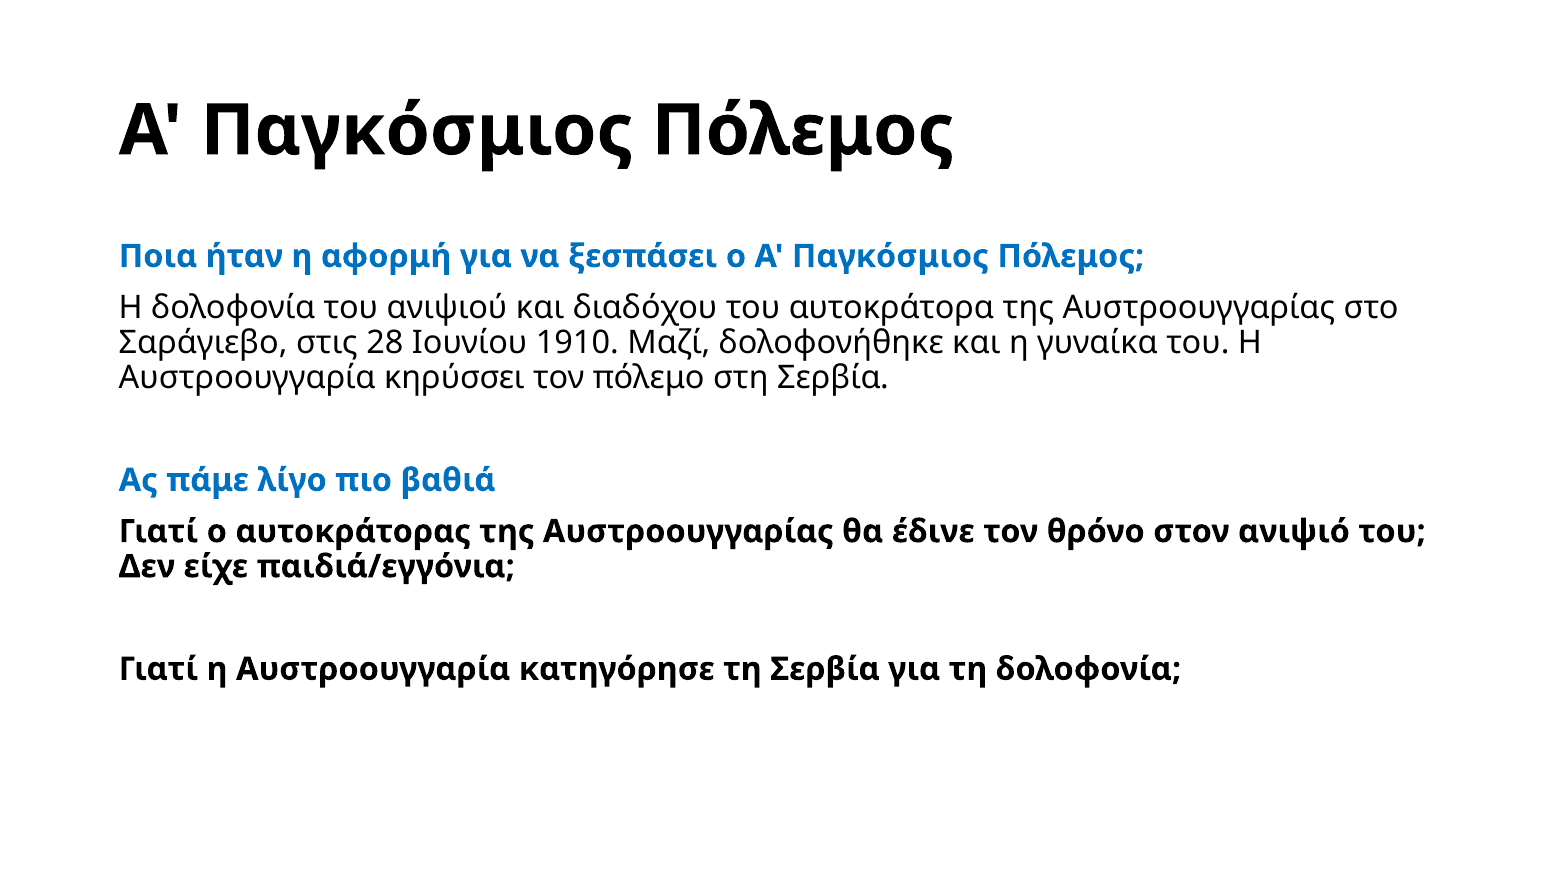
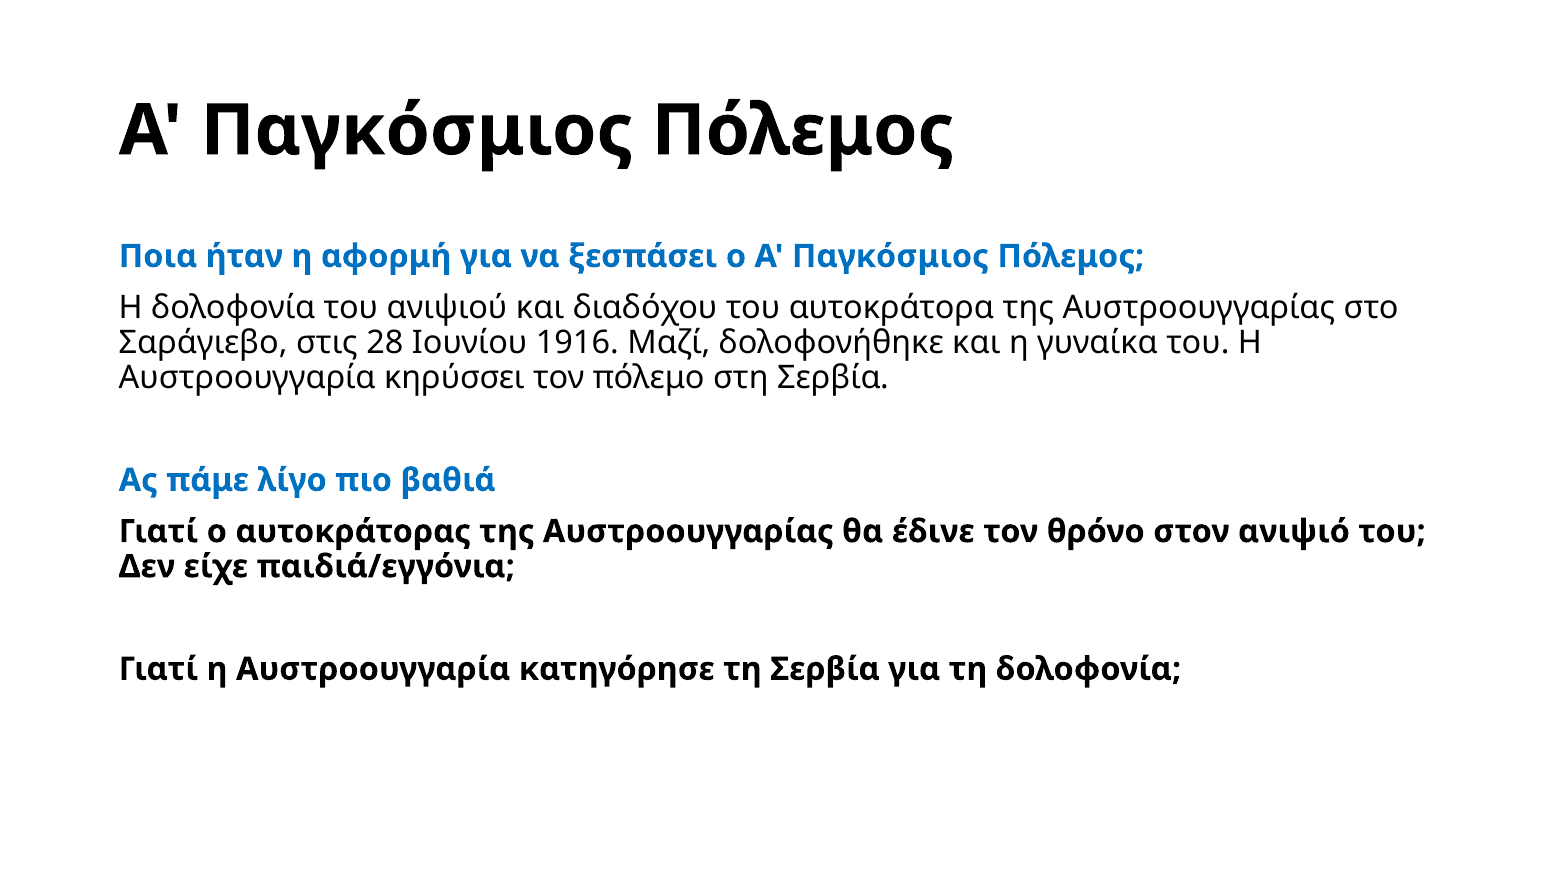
1910: 1910 -> 1916 (577, 343)
